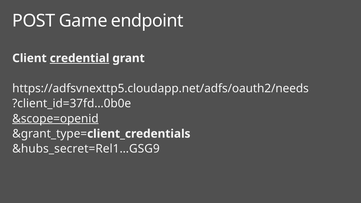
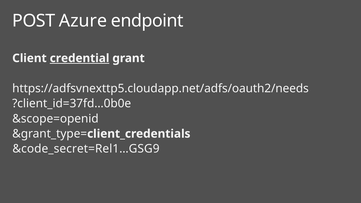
Game: Game -> Azure (83, 21)
&scope=openid underline: present -> none (55, 119)
&hubs_secret=Rel1…GSG9: &hubs_secret=Rel1…GSG9 -> &code_secret=Rel1…GSG9 (86, 149)
